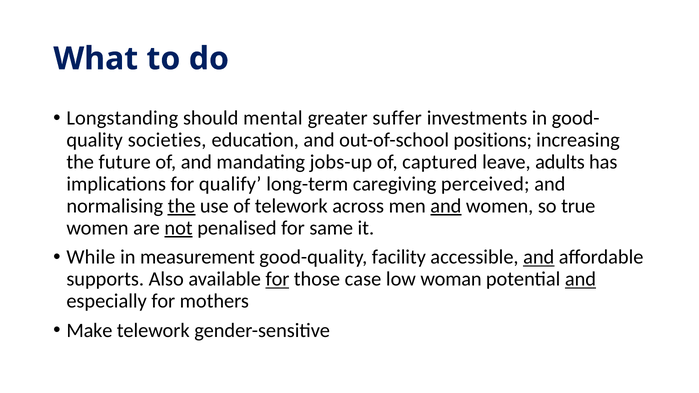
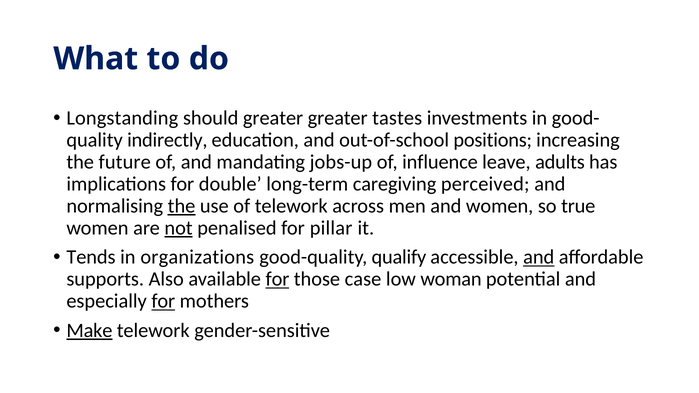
should mental: mental -> greater (273, 118)
suffer: suffer -> tastes (397, 118)
societies: societies -> indirectly (167, 140)
captured: captured -> influence (440, 162)
qualify: qualify -> double (230, 184)
and underline: present -> none (446, 206)
same: same -> pillar (331, 228)
While: While -> Tends (91, 257)
measurement: measurement -> organizations (197, 257)
facility: facility -> qualify (399, 257)
and underline: present -> none (580, 279)
for underline: none -> present (163, 301)
Make underline: none -> present (89, 331)
